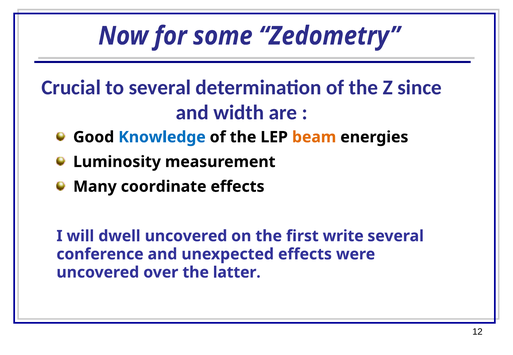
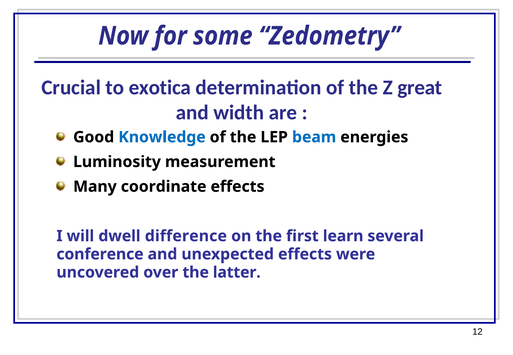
to several: several -> exotica (160, 87)
since: since -> great (420, 87)
beam colour: orange -> blue (314, 137)
dwell uncovered: uncovered -> difference (186, 236)
write: write -> learn (343, 236)
